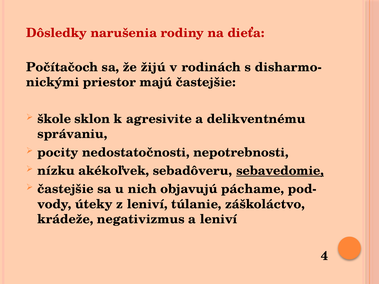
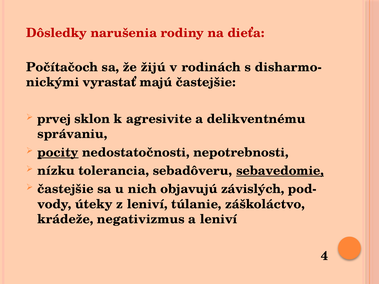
priestor: priestor -> vyrastať (110, 82)
škole: škole -> prvej (54, 119)
pocity underline: none -> present (58, 153)
akékoľvek: akékoľvek -> tolerancia (114, 171)
páchame: páchame -> závislých (253, 189)
